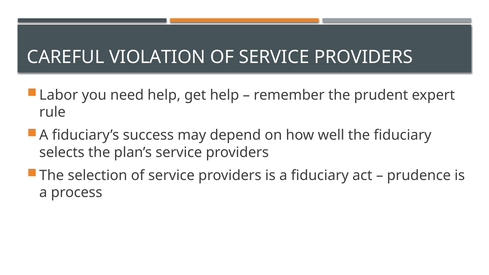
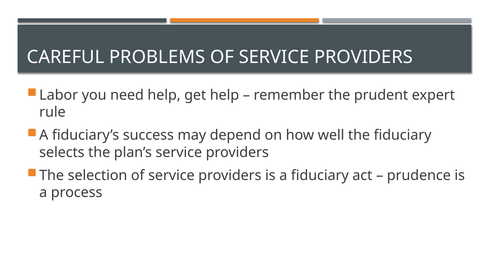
VIOLATION: VIOLATION -> PROBLEMS (157, 57)
